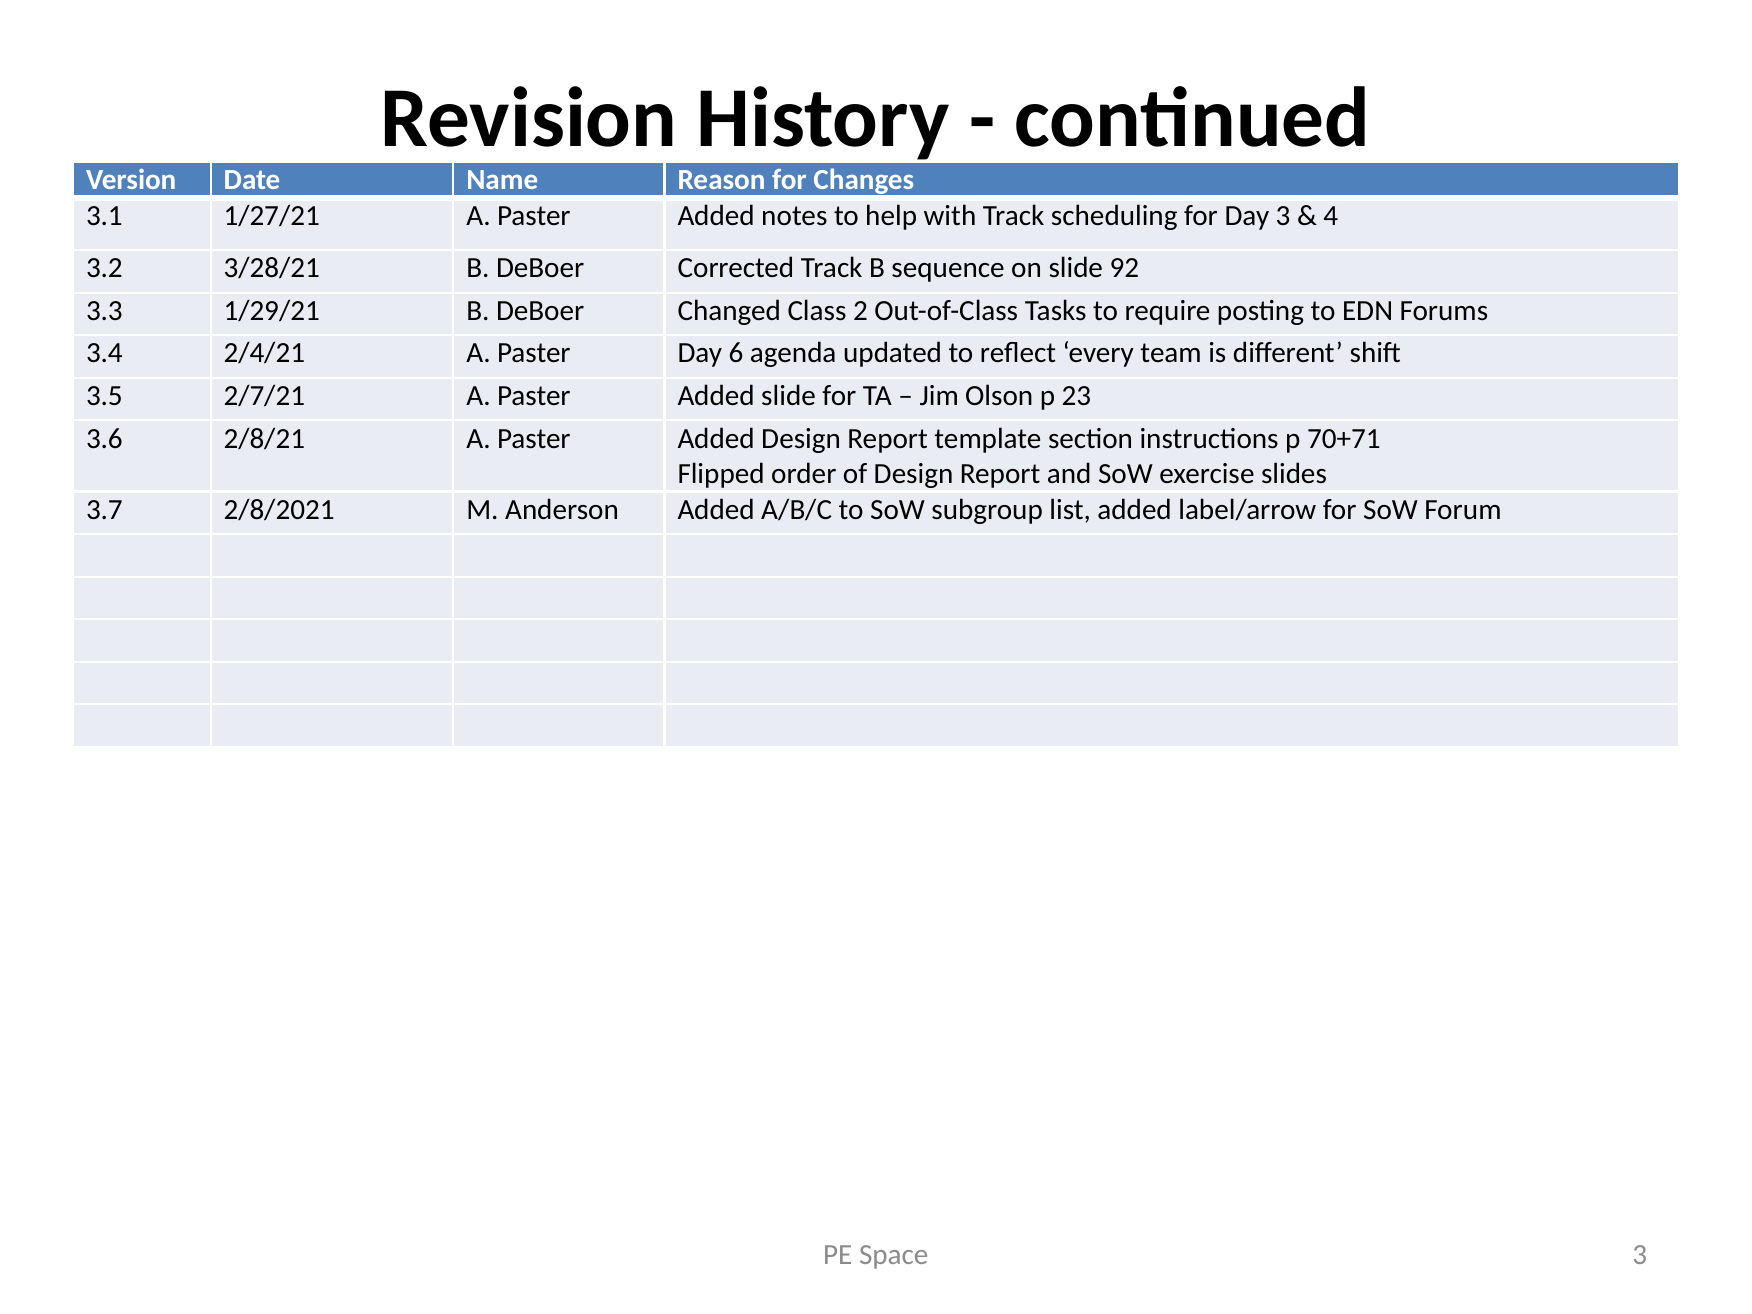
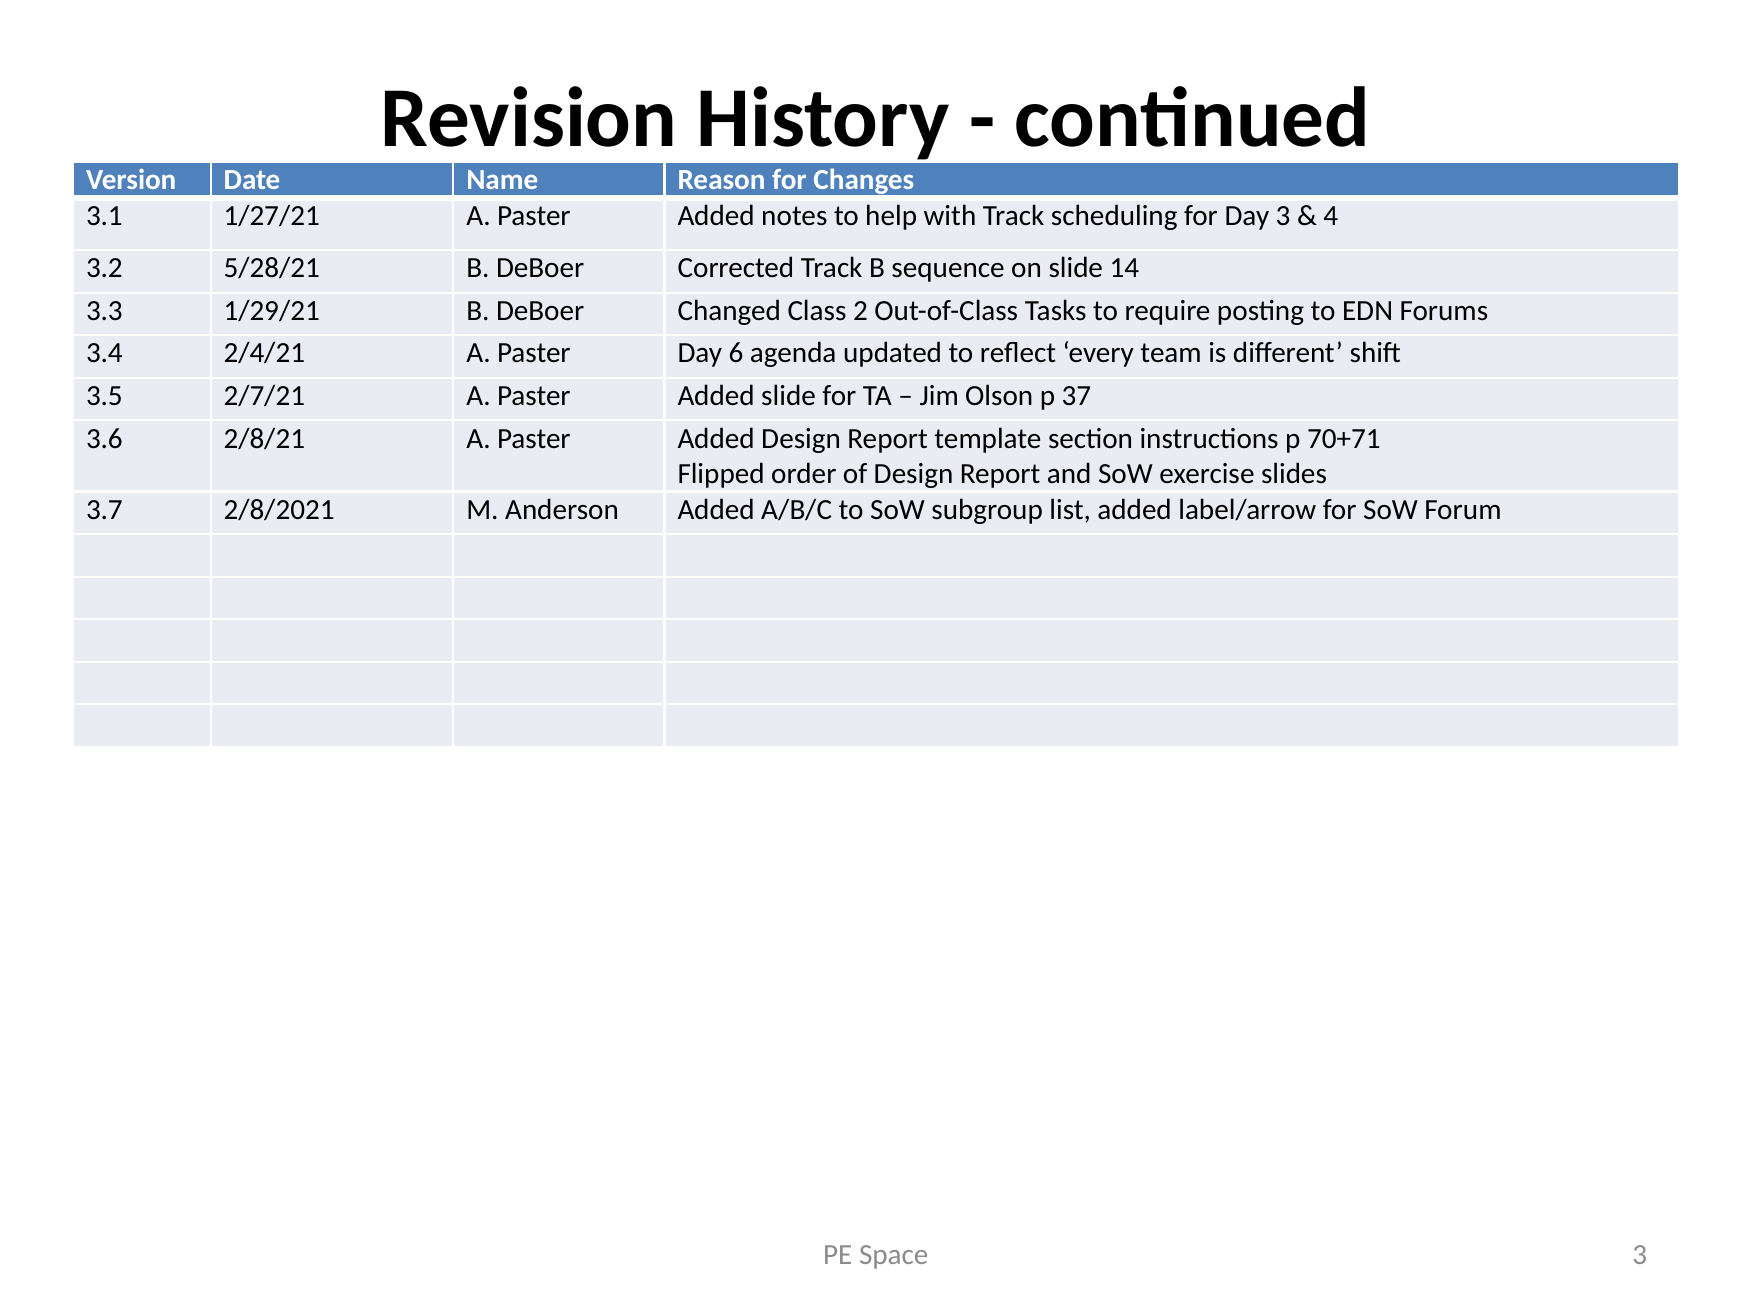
3/28/21: 3/28/21 -> 5/28/21 (272, 268)
92: 92 -> 14 (1124, 268)
23: 23 -> 37 (1076, 396)
